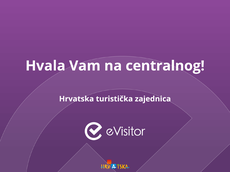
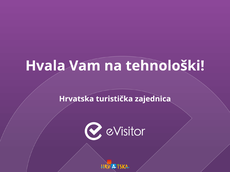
centralnog: centralnog -> tehnološki (165, 66)
